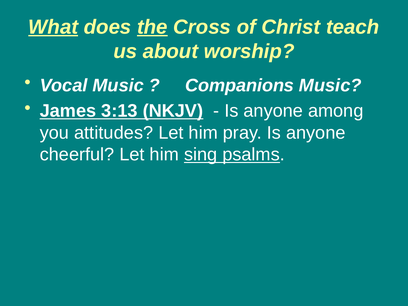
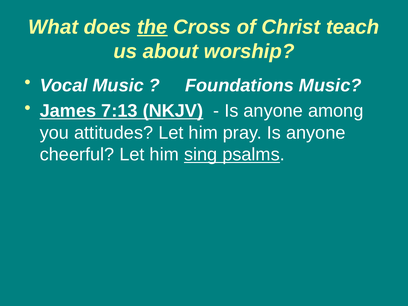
What underline: present -> none (53, 27)
Companions: Companions -> Foundations (240, 86)
3:13: 3:13 -> 7:13 (119, 111)
